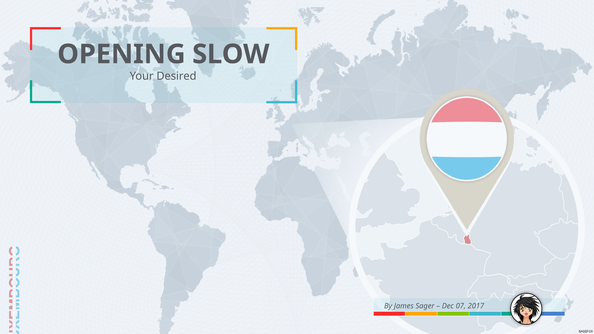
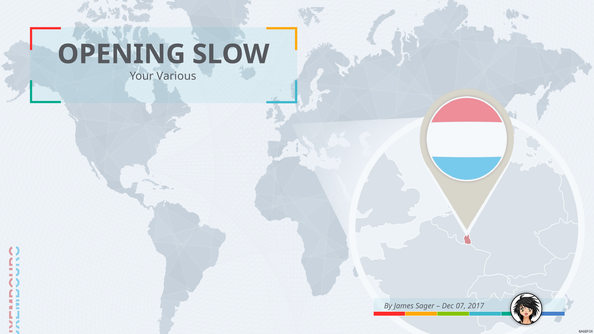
Desired: Desired -> Various (176, 76)
